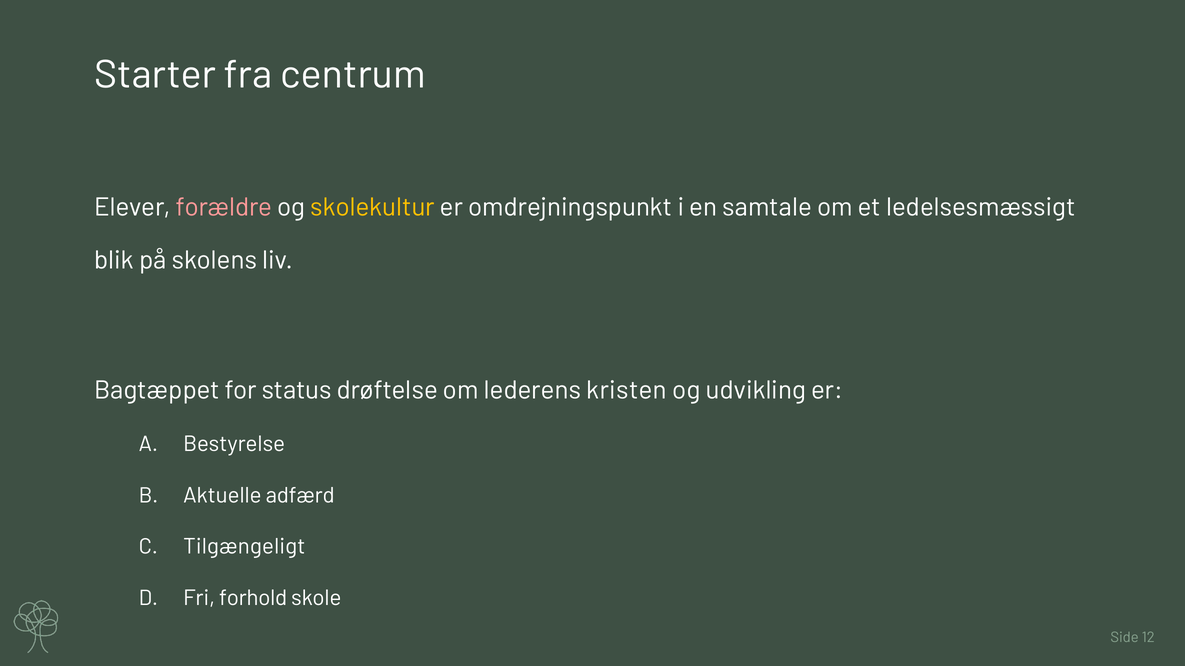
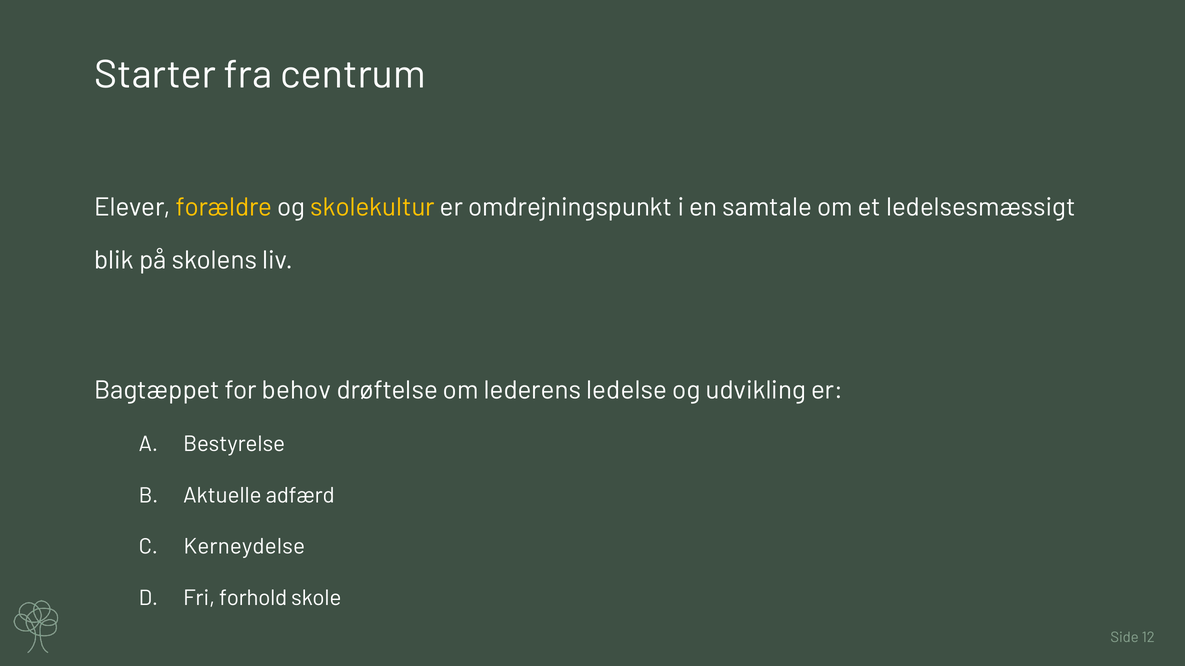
forældre colour: pink -> yellow (224, 207)
status: status -> behov (296, 391)
kristen: kristen -> ledelse (627, 391)
Tilgængeligt: Tilgængeligt -> Kerneydelse (244, 547)
